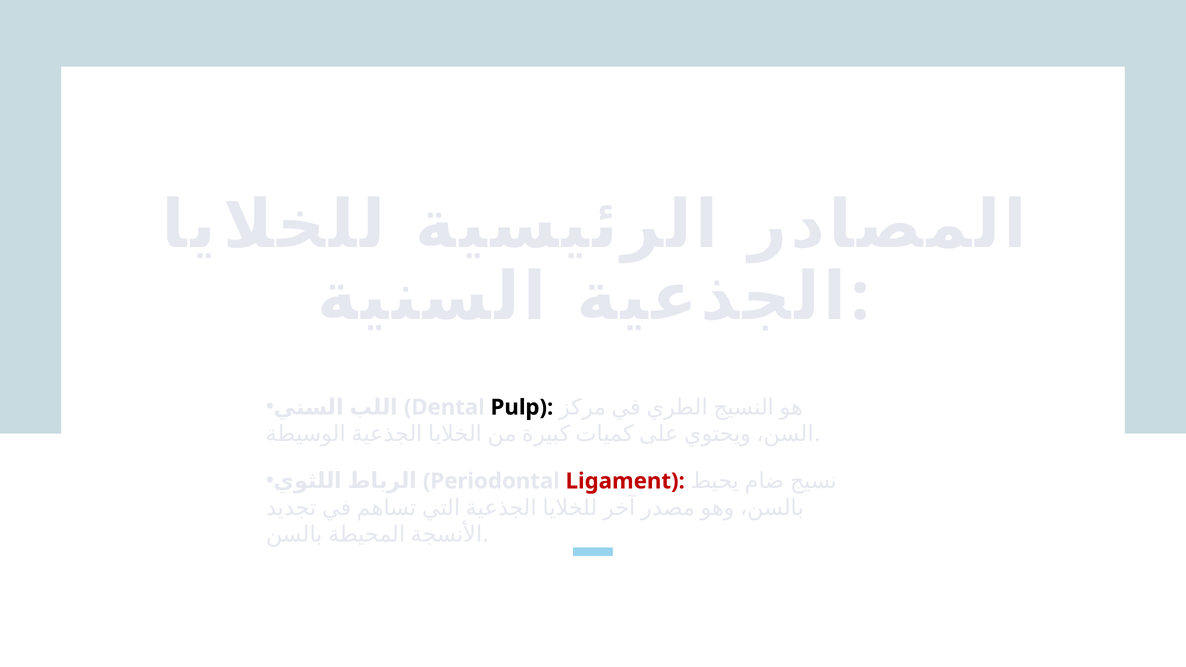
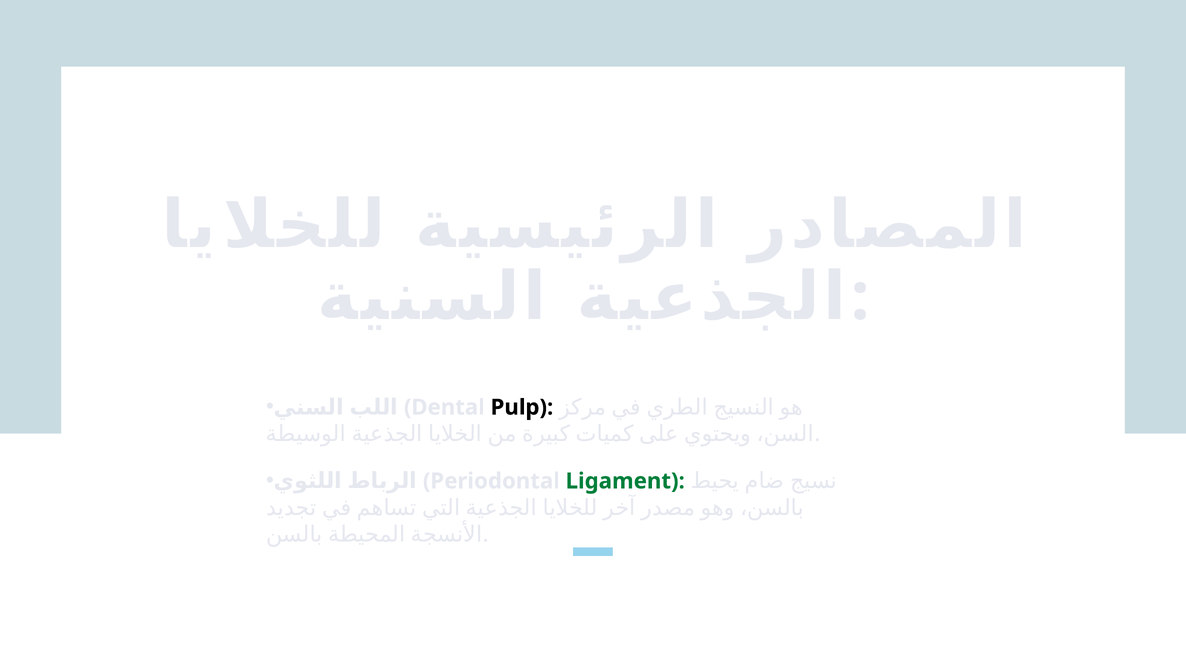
Ligament colour: red -> green (625, 481)
